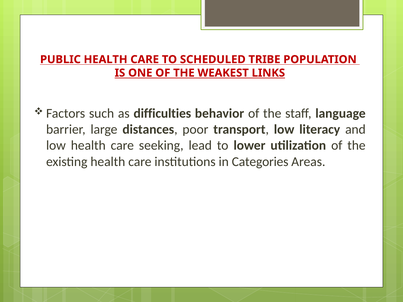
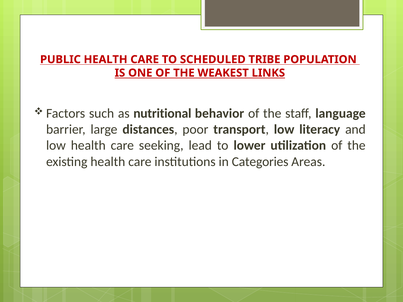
difficulties: difficulties -> nutritional (162, 113)
